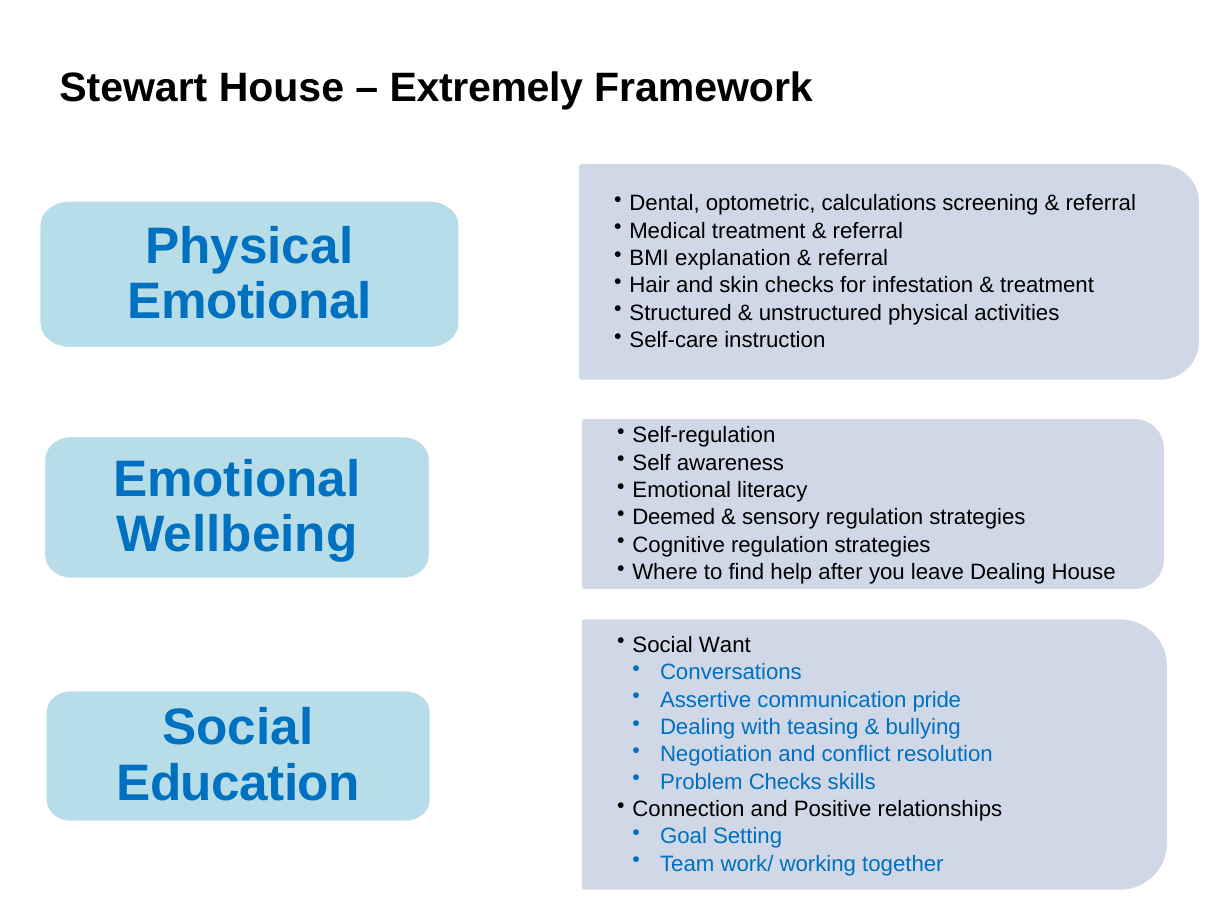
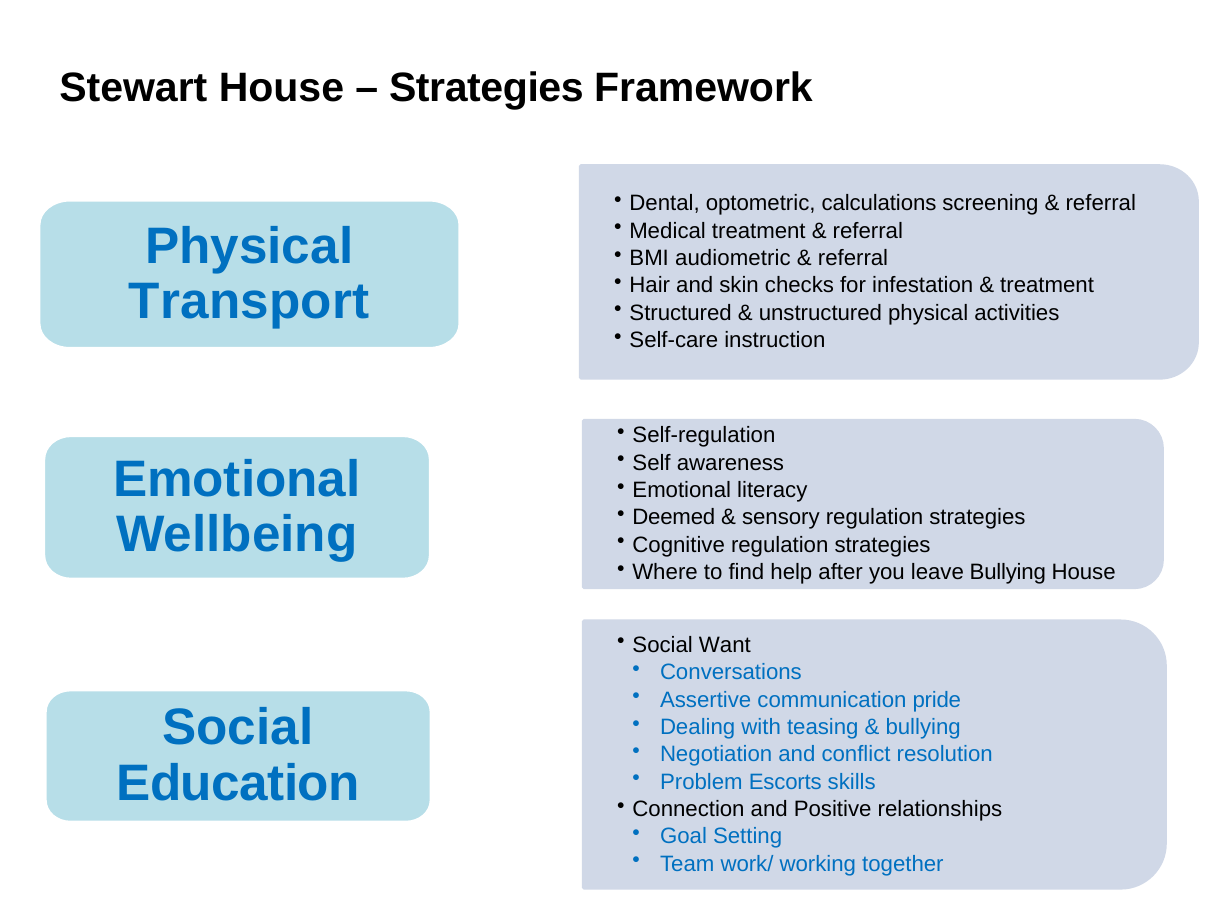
Extremely: Extremely -> Strategies (486, 88)
explanation: explanation -> audiometric (733, 258)
Emotional: Emotional -> Transport (249, 302)
leave Dealing: Dealing -> Bullying (1008, 572)
Problem Checks: Checks -> Escorts (785, 782)
